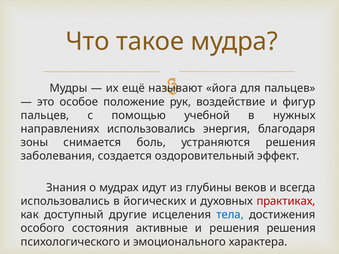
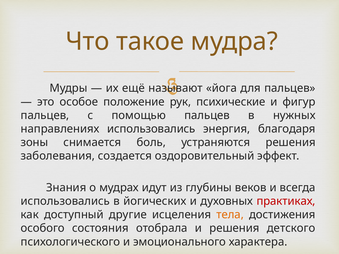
воздействие: воздействие -> психические (231, 102)
помощью учебной: учебной -> пальцев (207, 115)
тела colour: blue -> orange (230, 215)
активные: активные -> отобрала (162, 228)
решения решения: решения -> детского (291, 228)
